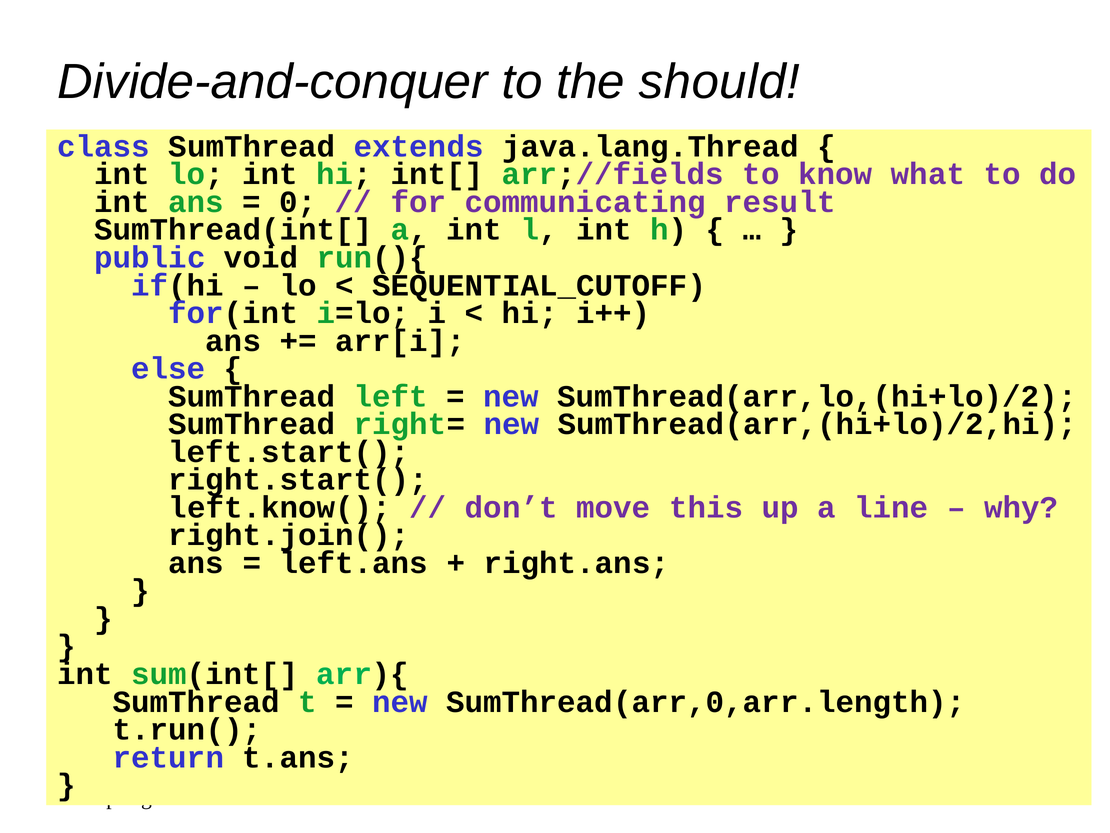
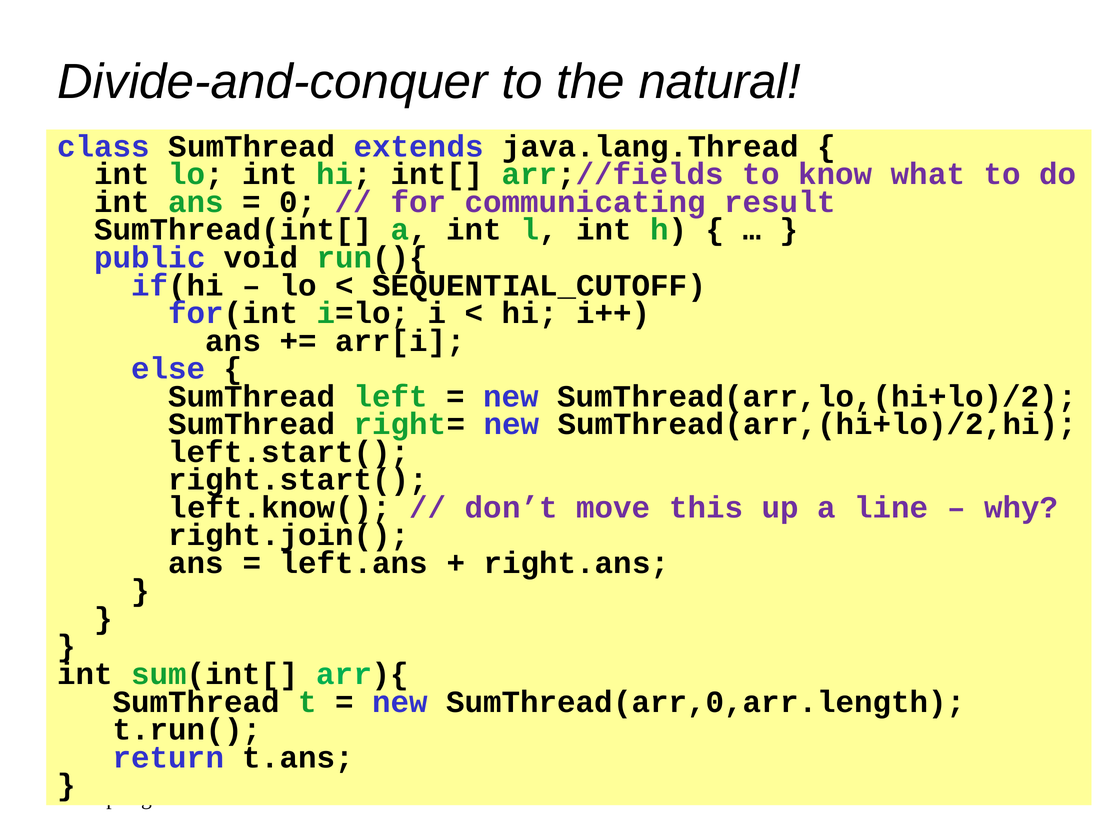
the should: should -> natural (720, 82)
